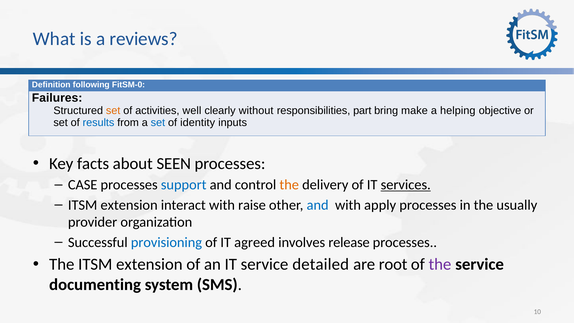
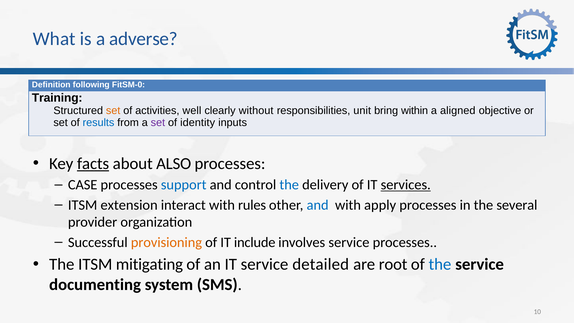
reviews: reviews -> adverse (144, 39)
Failures: Failures -> Training (57, 98)
part: part -> unit (362, 111)
make: make -> within (415, 111)
helping: helping -> aligned (458, 111)
set colour: blue -> purple (158, 123)
facts underline: none -> present (93, 163)
SEEN: SEEN -> ALSO (174, 163)
the colour: orange -> blue (289, 185)
raise: raise -> rules (252, 205)
usually: usually -> several (517, 205)
provisioning colour: blue -> orange (166, 242)
agreed: agreed -> include (255, 242)
involves release: release -> service (349, 242)
The ITSM extension: extension -> mitigating (149, 264)
the colour: purple -> blue (440, 264)
